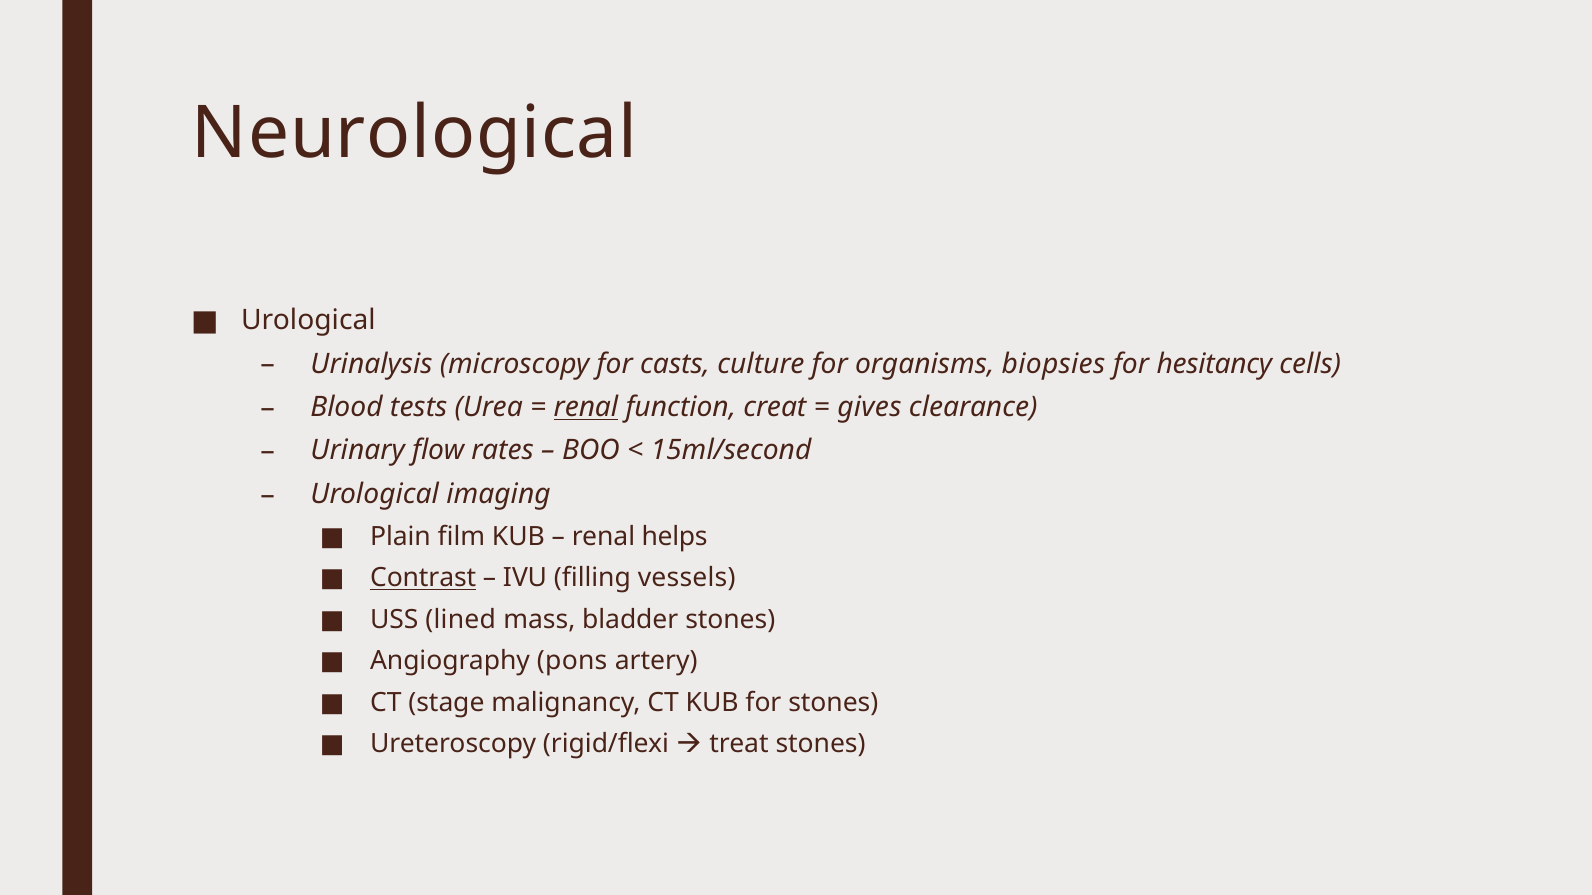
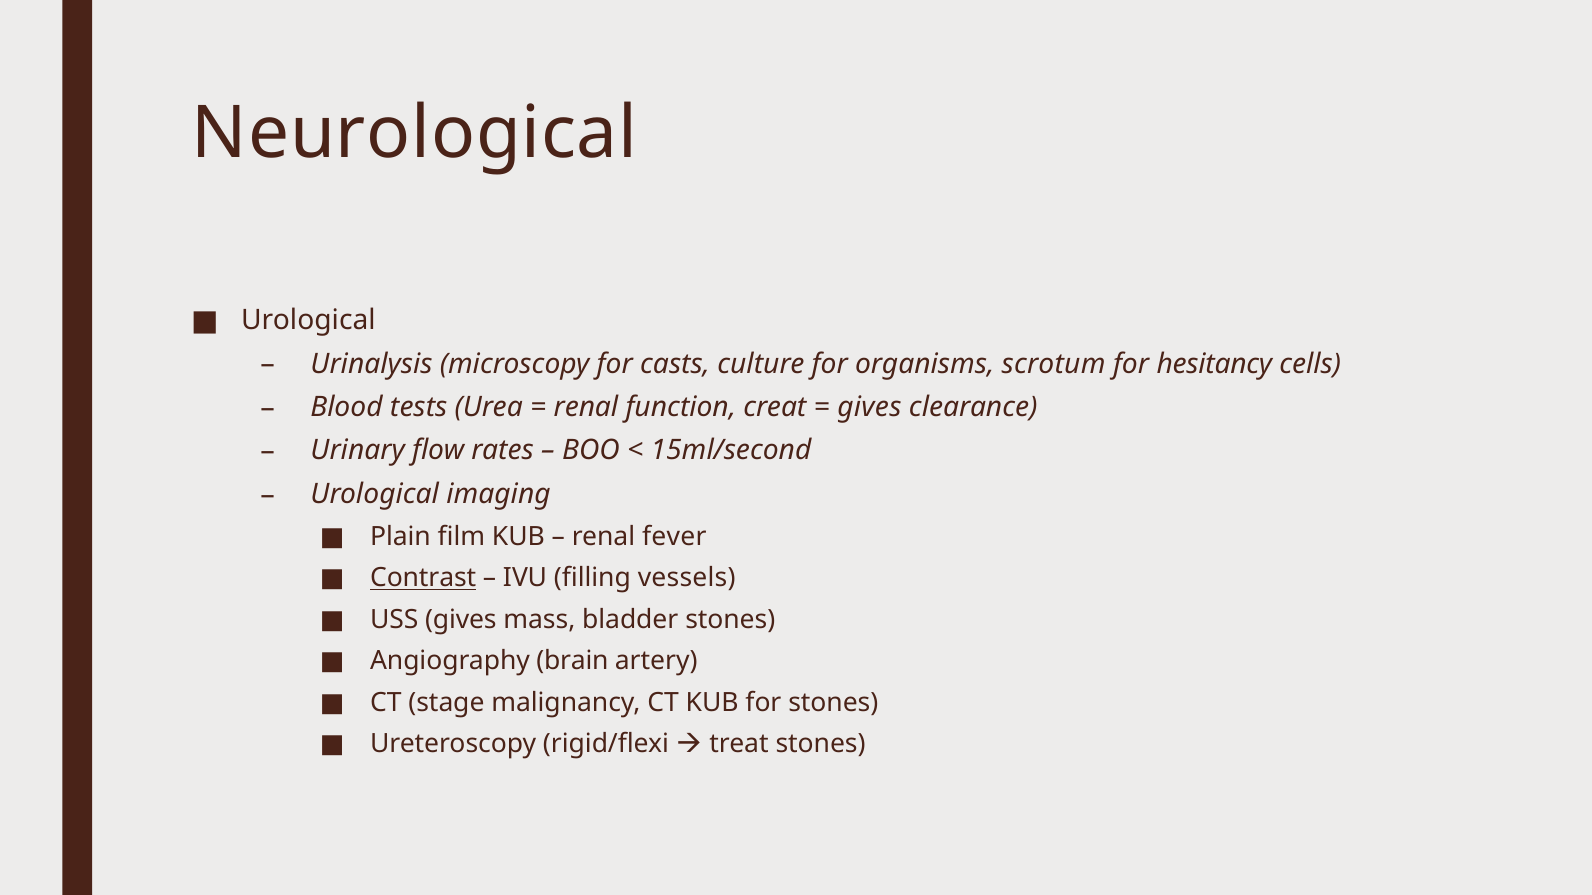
biopsies: biopsies -> scrotum (1054, 364)
renal underline: present -> none (586, 407)
helps: helps -> fever (674, 537)
USS lined: lined -> gives (461, 620)
pons: pons -> brain (572, 661)
